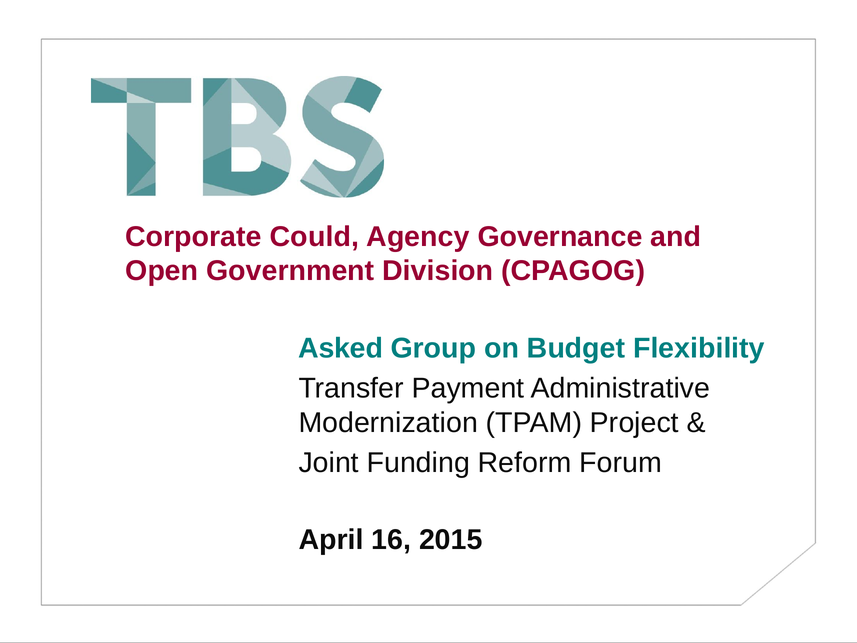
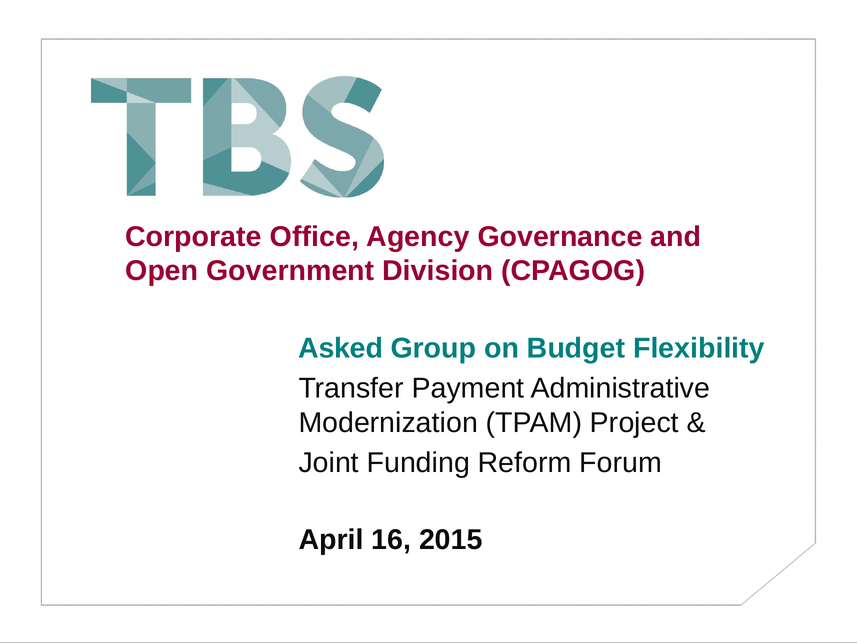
Could: Could -> Office (315, 237)
